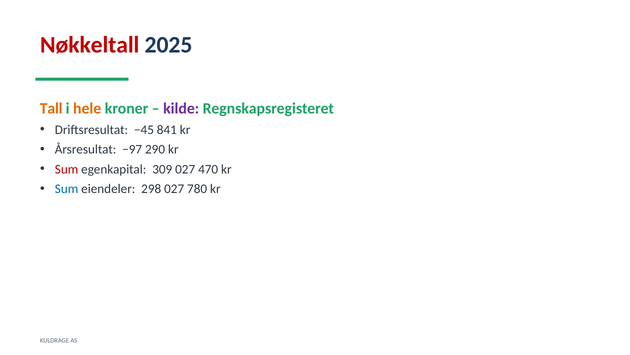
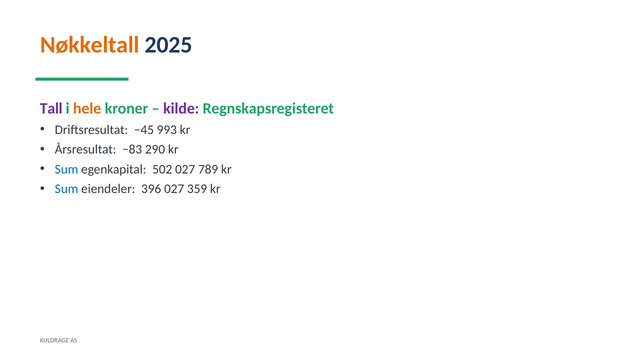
Nøkkeltall colour: red -> orange (90, 45)
Tall colour: orange -> purple (51, 108)
841: 841 -> 993 (167, 130)
−97: −97 -> −83 (132, 149)
Sum colour: red -> blue (67, 169)
309: 309 -> 502 (162, 169)
470: 470 -> 789 (208, 169)
298: 298 -> 396 (151, 189)
780: 780 -> 359 (197, 189)
